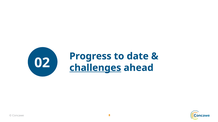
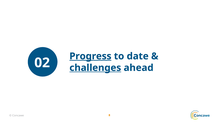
Progress underline: none -> present (90, 56)
